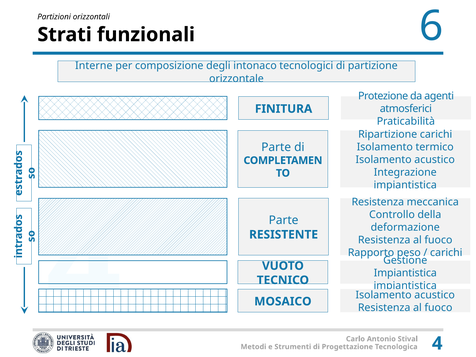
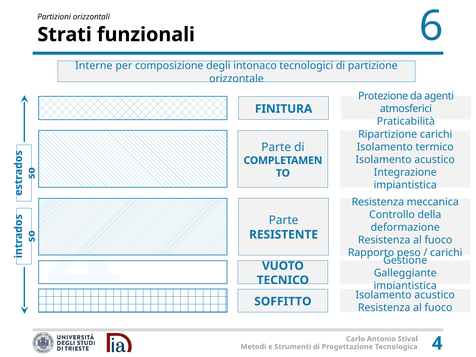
Impiantistica: Impiantistica -> Galleggiante (405, 273)
MOSAICO: MOSAICO -> SOFFITTO (283, 301)
